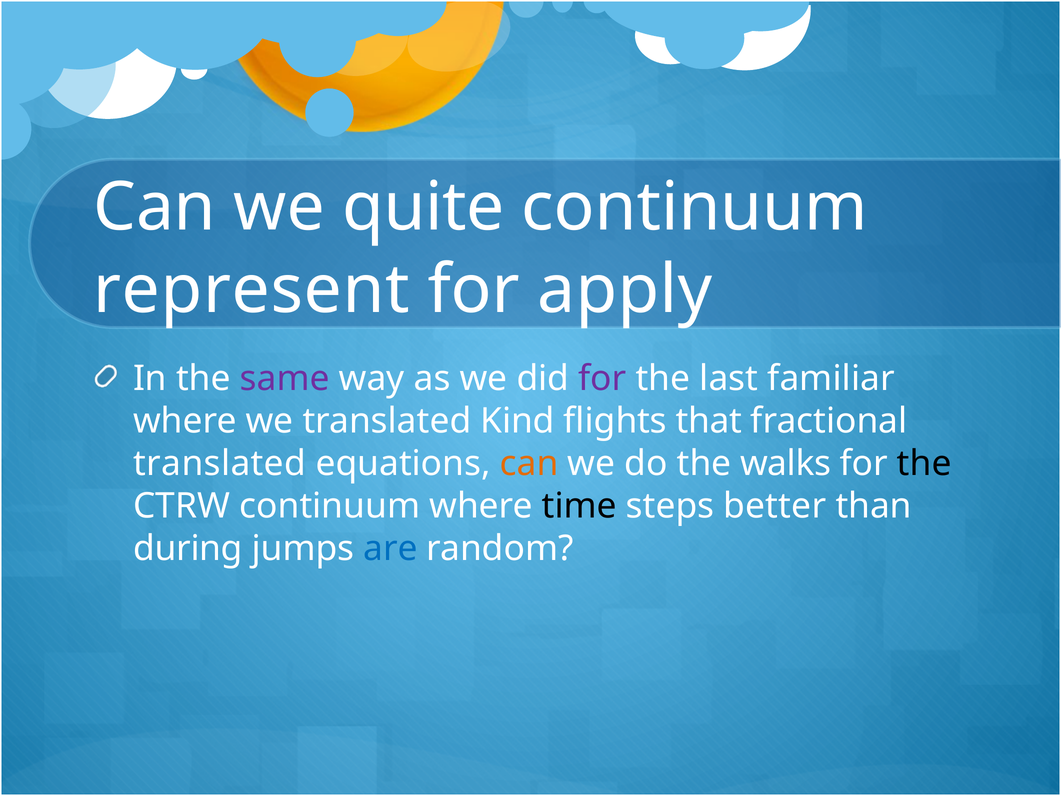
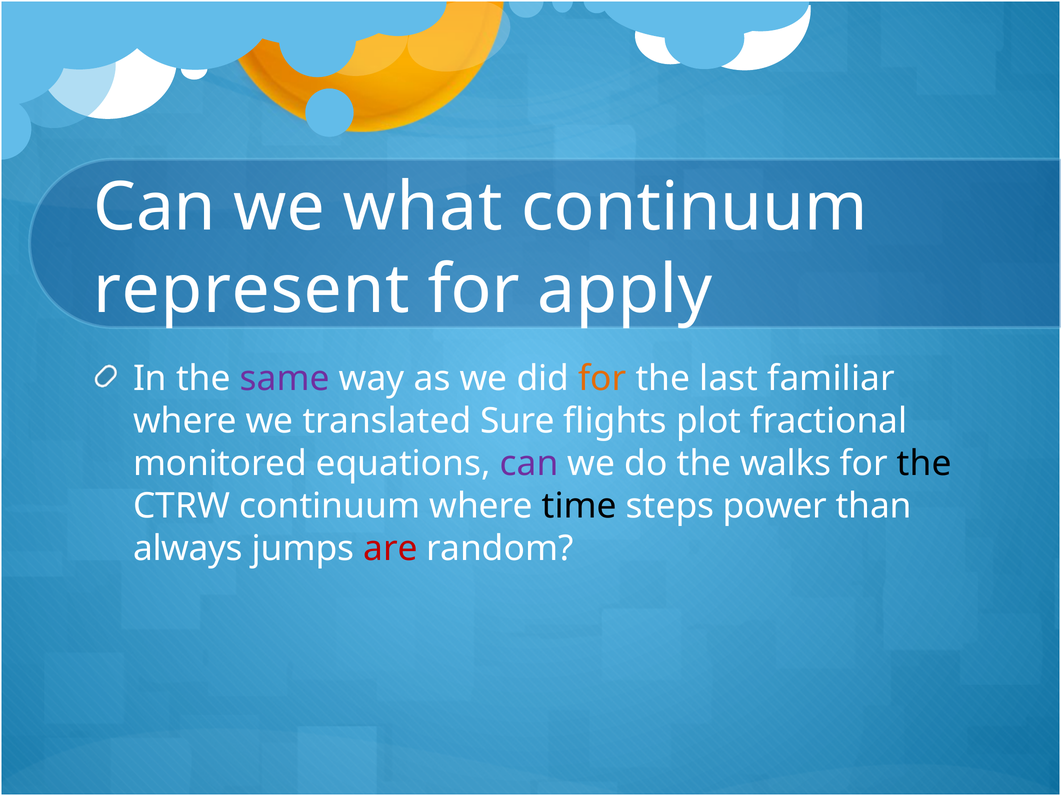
quite: quite -> what (423, 207)
for colour: purple -> orange (602, 379)
Kind: Kind -> Sure (518, 421)
that: that -> plot (709, 421)
translated: translated -> monitored (220, 463)
can colour: orange -> purple (529, 463)
better: better -> power (775, 506)
during: during -> always (188, 548)
are colour: blue -> red (390, 548)
